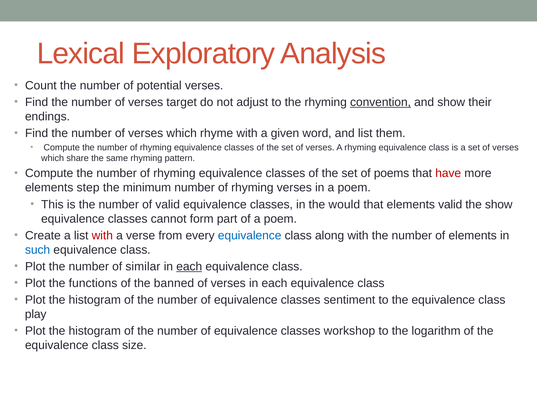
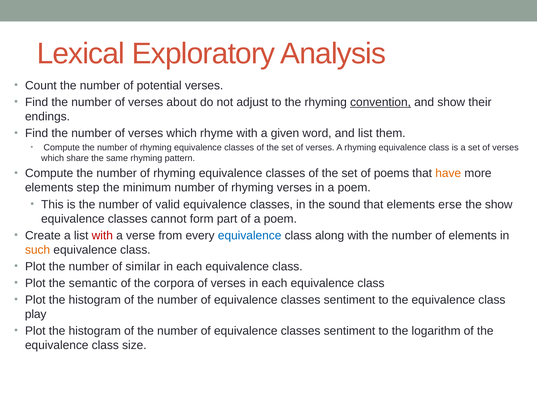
target: target -> about (182, 102)
have colour: red -> orange (448, 173)
would: would -> sound (344, 204)
elements valid: valid -> erse (450, 204)
such colour: blue -> orange (38, 250)
each underline: present -> none (189, 266)
functions: functions -> semantic (93, 283)
banned: banned -> corpora (174, 283)
workshop: workshop -> sentiment (349, 331)
